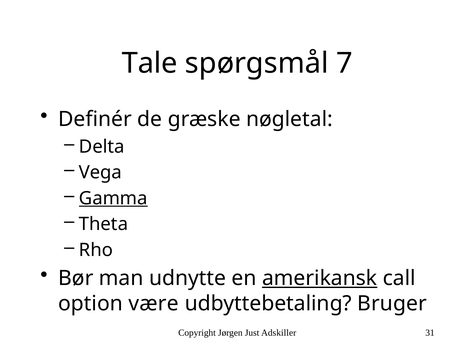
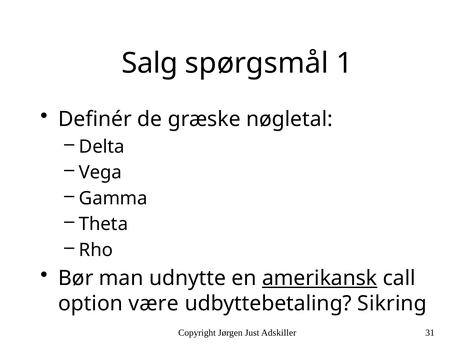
Tale: Tale -> Salg (150, 63)
7: 7 -> 1 (344, 63)
Gamma underline: present -> none (113, 198)
Bruger: Bruger -> Sikring (392, 304)
